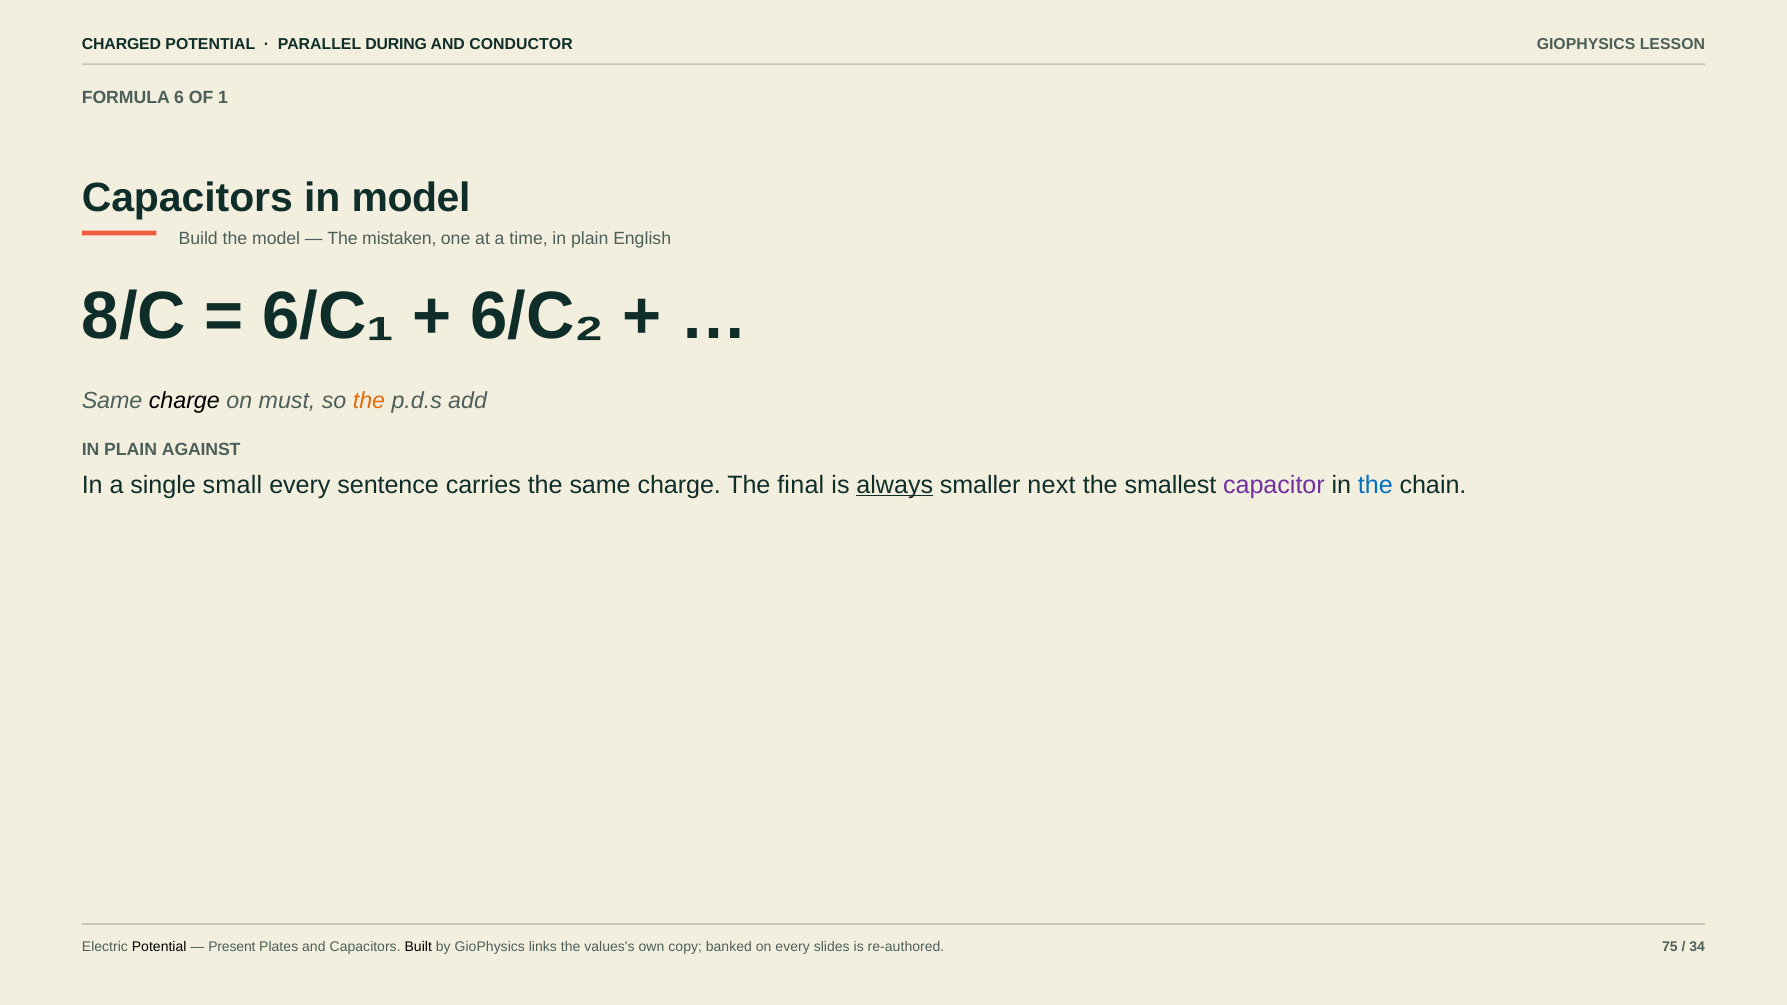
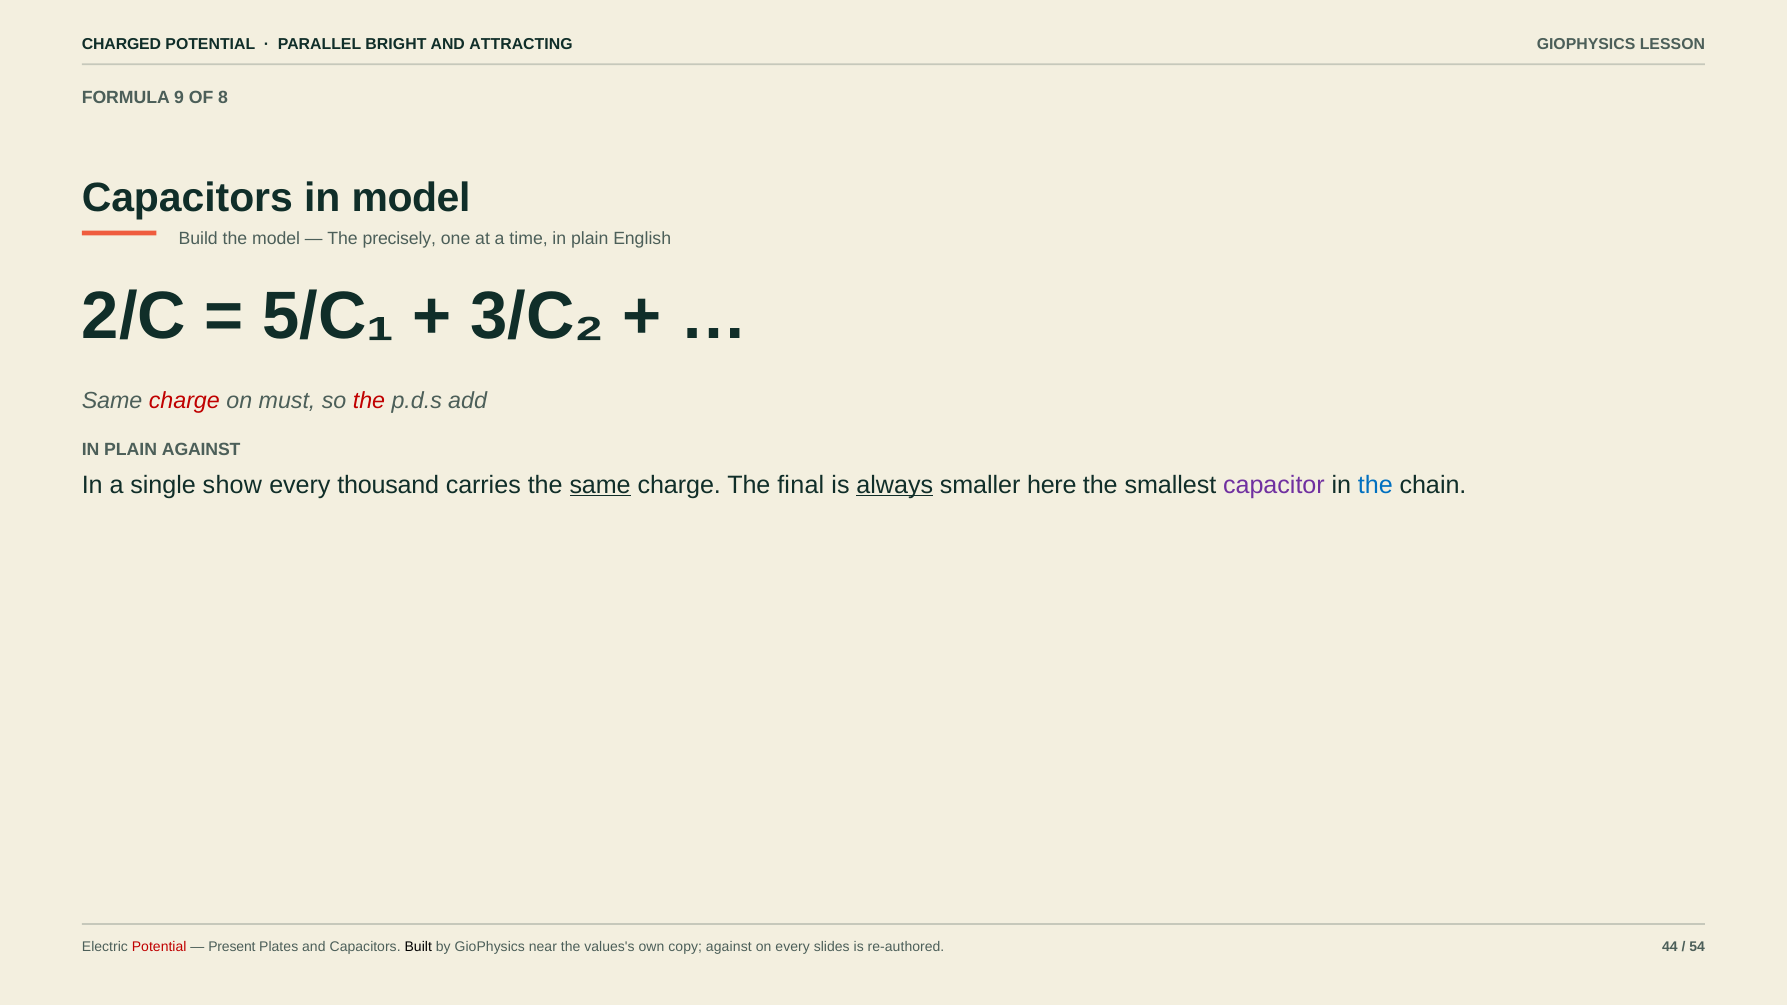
DURING: DURING -> BRIGHT (396, 44)
CONDUCTOR: CONDUCTOR -> ATTRACTING (521, 44)
6: 6 -> 9 (179, 97)
1: 1 -> 8 (223, 97)
mistaken: mistaken -> precisely (399, 239)
8/C: 8/C -> 2/C (134, 317)
6/C₁: 6/C₁ -> 5/C₁ (328, 317)
6/C₂: 6/C₂ -> 3/C₂ (537, 317)
charge colour: black -> red (184, 401)
the colour: orange -> red (369, 401)
small: small -> show (232, 485)
sentence: sentence -> thousand (388, 485)
same underline: none -> present (600, 485)
next: next -> here (1052, 485)
Potential colour: black -> red (159, 947)
links: links -> near (543, 947)
copy banked: banked -> against (729, 947)
75: 75 -> 44 (1670, 947)
34: 34 -> 54 (1697, 947)
